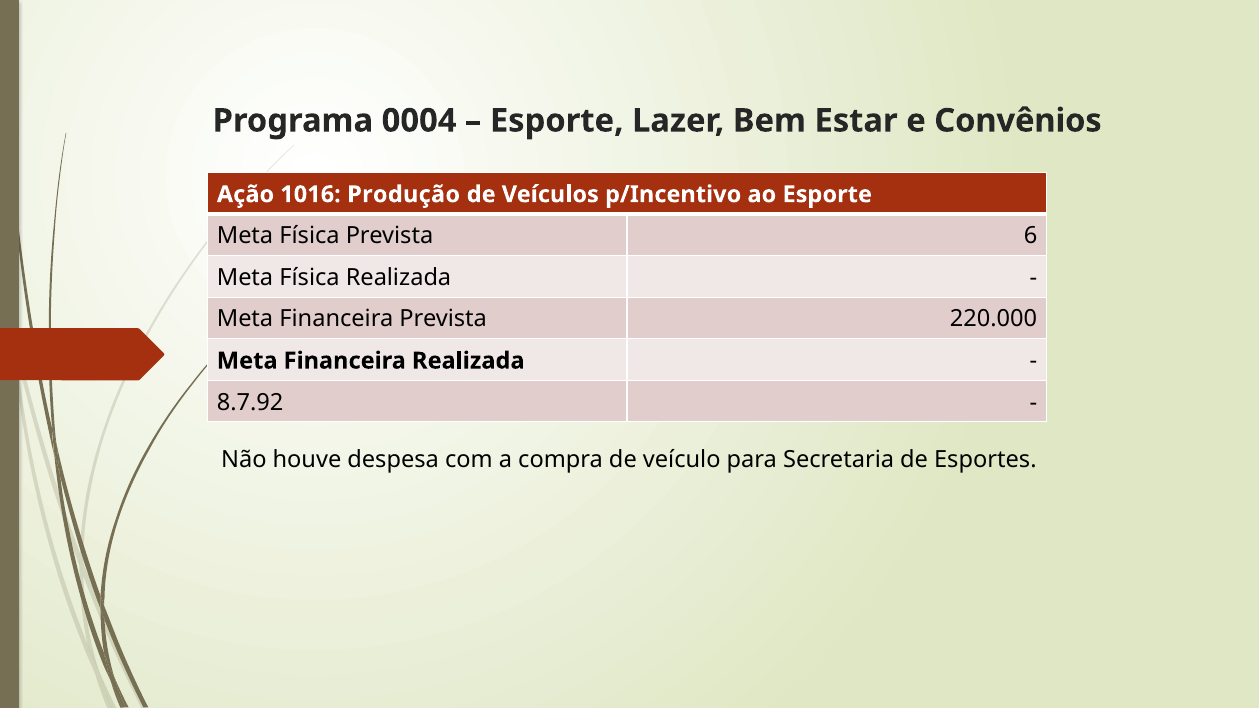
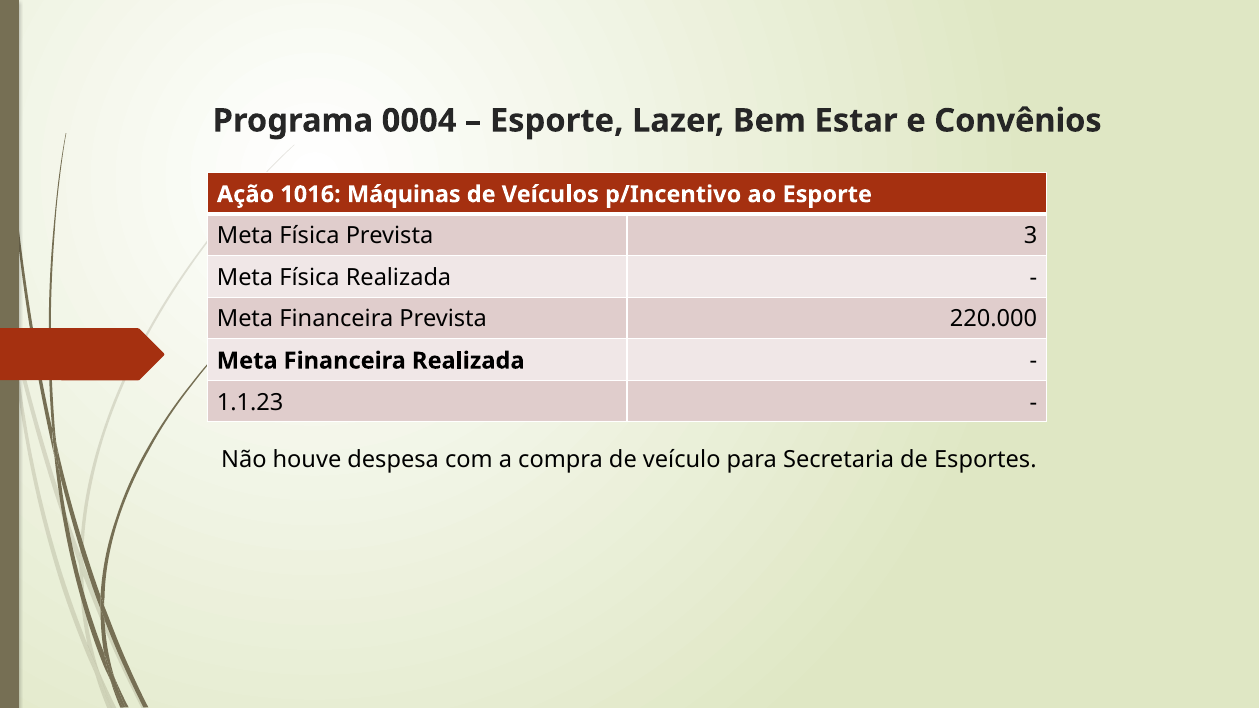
Produção: Produção -> Máquinas (404, 194)
6: 6 -> 3 (1031, 236)
8.7.92: 8.7.92 -> 1.1.23 (250, 402)
